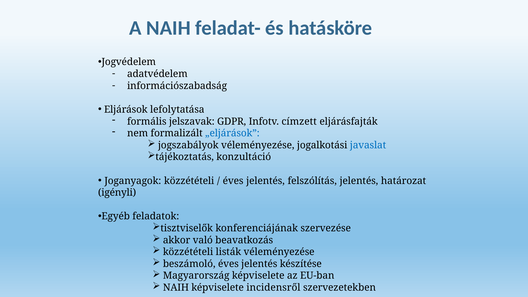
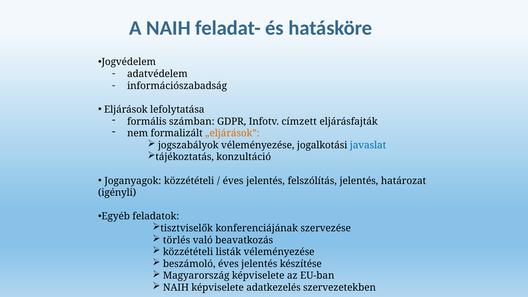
jelszavak: jelszavak -> számban (192, 121)
„eljárások colour: blue -> orange (232, 133)
akkor: akkor -> törlés (177, 240)
incidensről: incidensről -> adatkezelés (274, 288)
